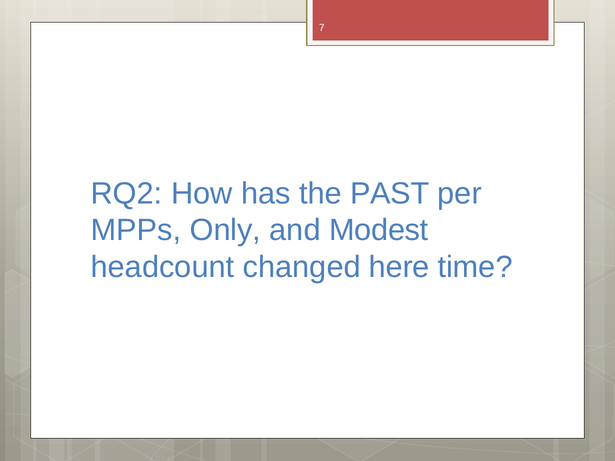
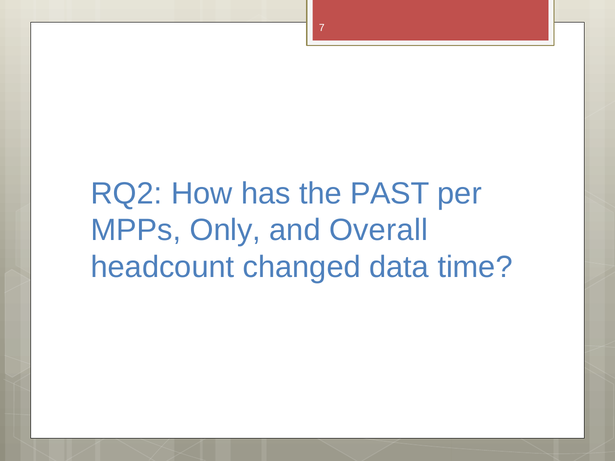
Modest: Modest -> Overall (379, 230)
here: here -> data (399, 267)
